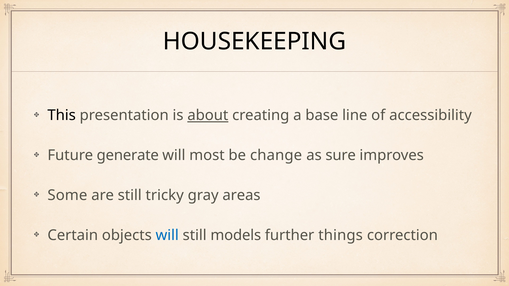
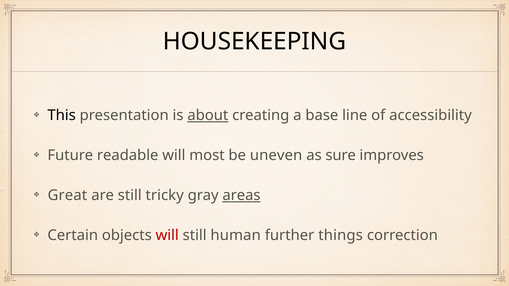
generate: generate -> readable (128, 156)
change: change -> uneven (276, 156)
Some: Some -> Great (67, 196)
areas underline: none -> present (241, 196)
will colour: blue -> red (167, 236)
models: models -> human (236, 236)
